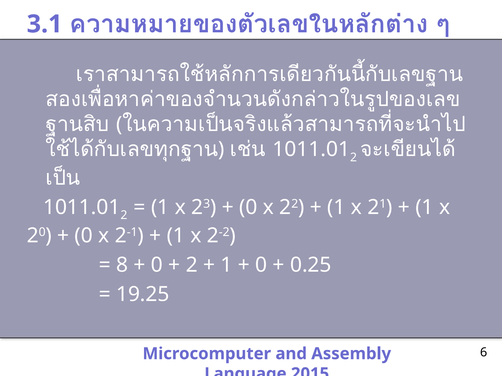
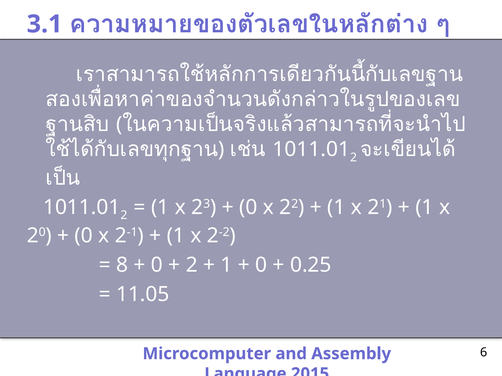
19.25: 19.25 -> 11.05 (143, 295)
